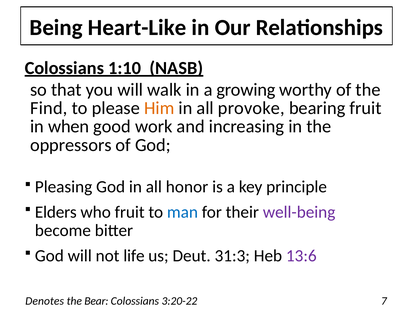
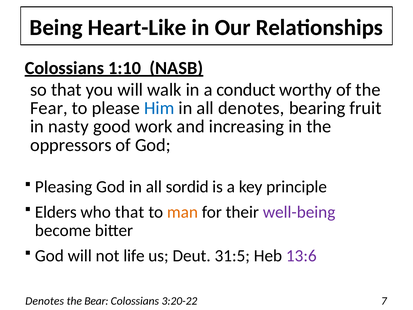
growing: growing -> conduct (246, 90)
Find: Find -> Fear (49, 108)
Him colour: orange -> blue (159, 108)
all provoke: provoke -> denotes (251, 108)
when: when -> nasty (69, 126)
honor: honor -> sordid (187, 187)
who fruit: fruit -> that (130, 212)
man colour: blue -> orange (182, 212)
31:3: 31:3 -> 31:5 (232, 256)
